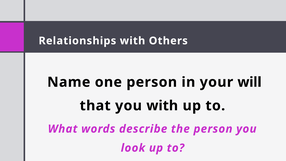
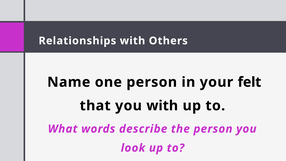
will: will -> felt (249, 82)
